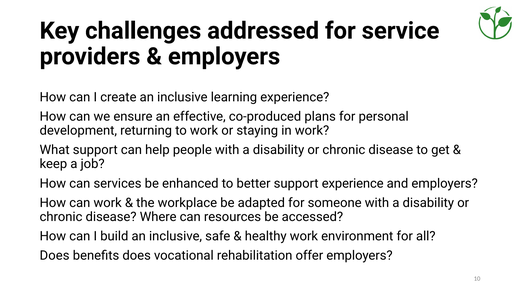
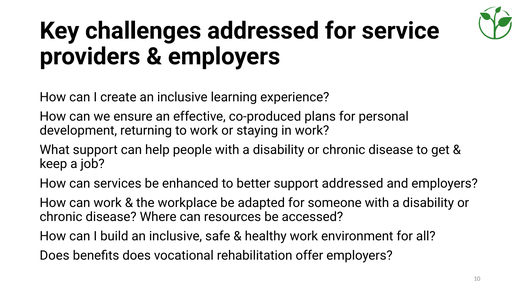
support experience: experience -> addressed (353, 184)
